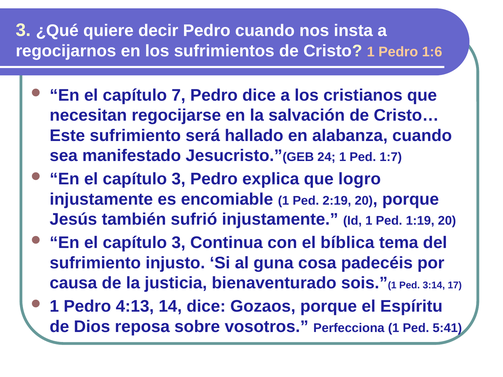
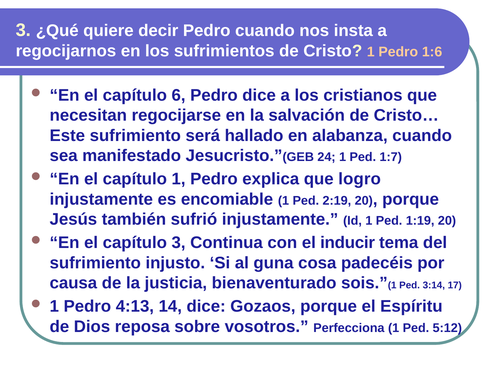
7: 7 -> 6 (179, 95)
3: 3 -> 1 (179, 179)
bíblica: bíblica -> inducir (348, 243)
5:41: 5:41 -> 5:12 (447, 328)
